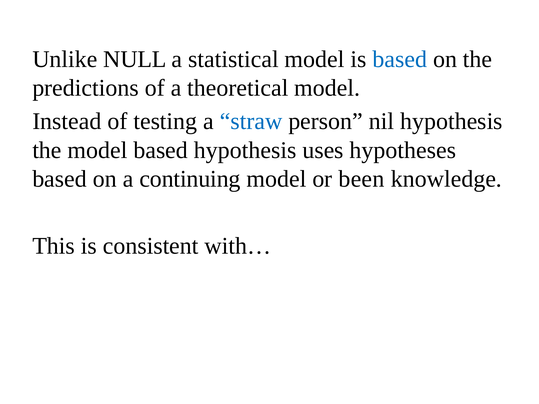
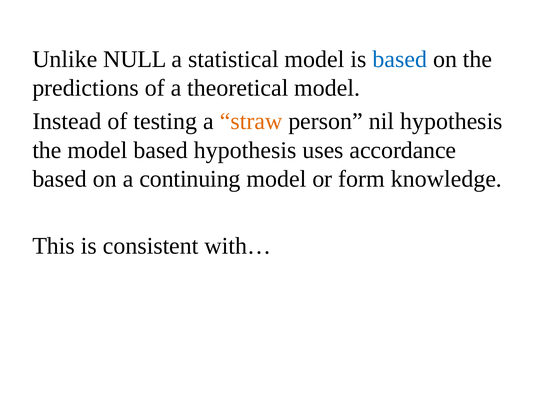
straw colour: blue -> orange (251, 121)
hypotheses: hypotheses -> accordance (403, 150)
been: been -> form (362, 179)
